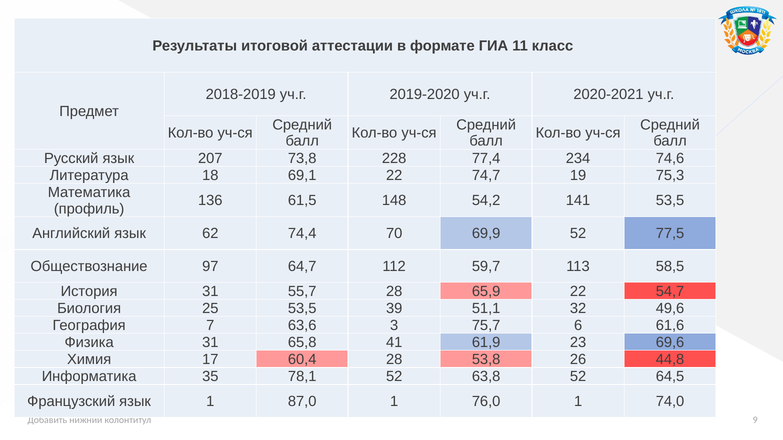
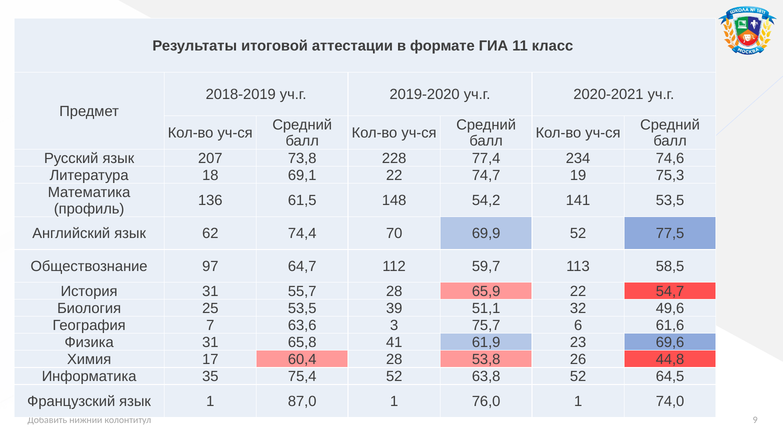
78,1: 78,1 -> 75,4 (302, 377)
